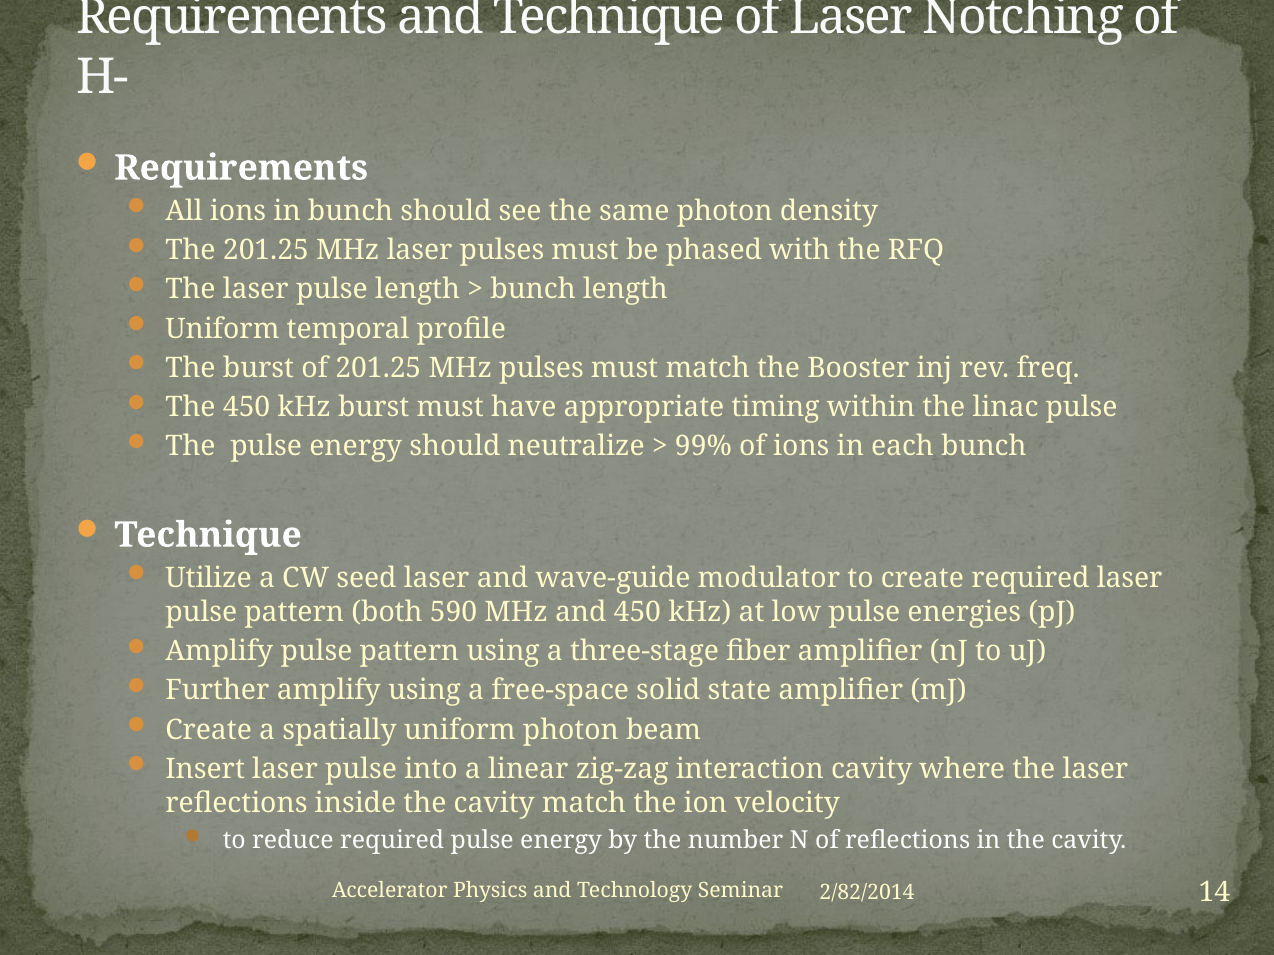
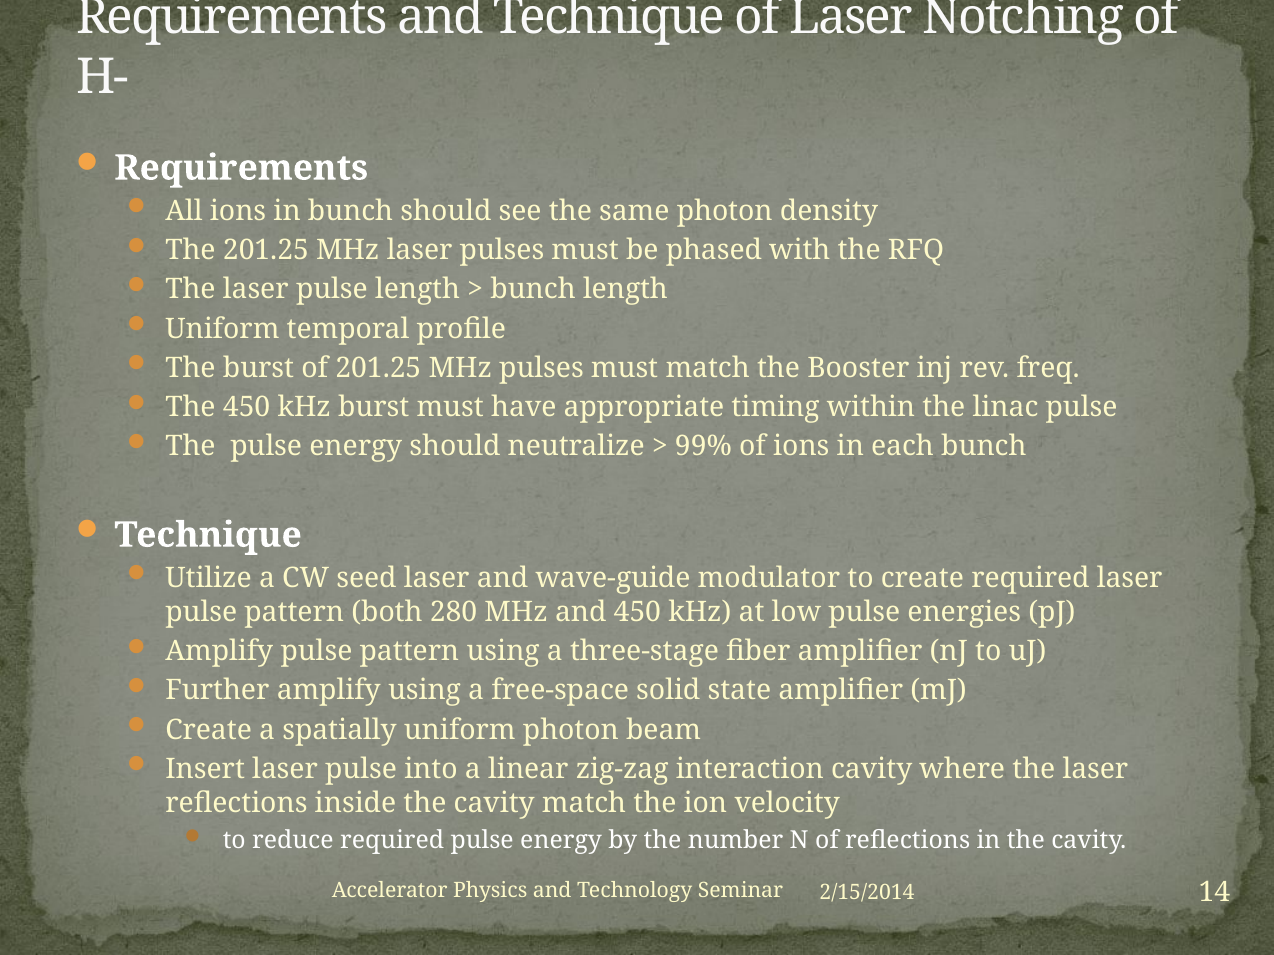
590: 590 -> 280 (454, 612)
2/82/2014: 2/82/2014 -> 2/15/2014 (867, 893)
